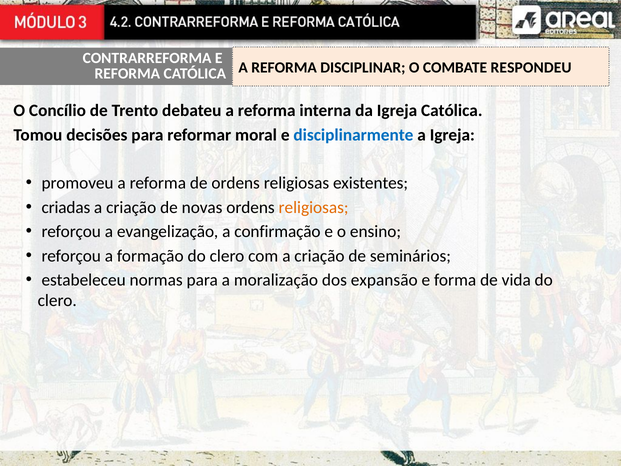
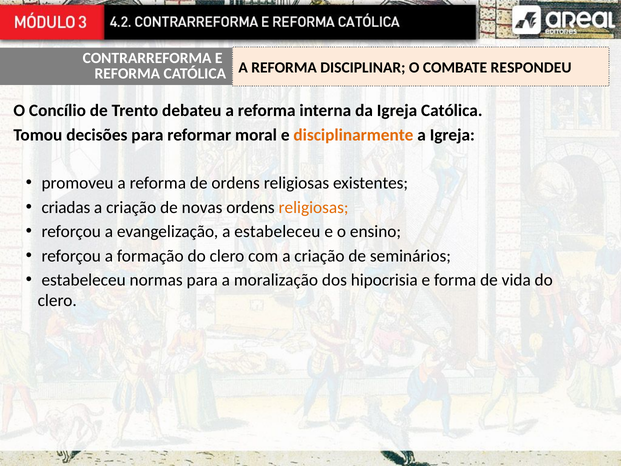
disciplinarmente colour: blue -> orange (353, 135)
a confirmação: confirmação -> estabeleceu (277, 232)
expansão: expansão -> hipocrisia (384, 280)
